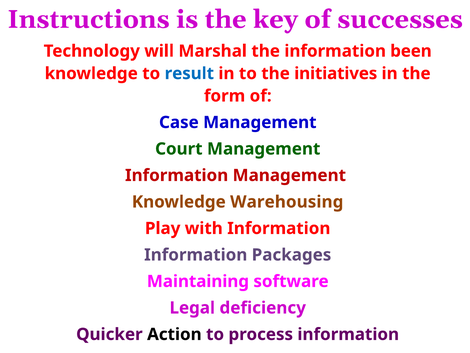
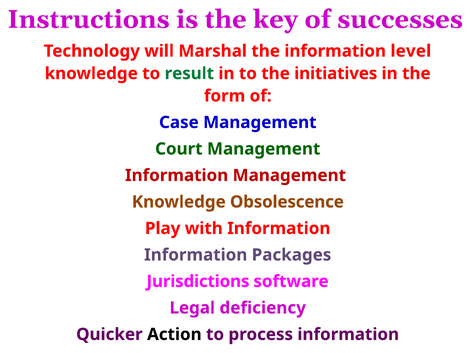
been: been -> level (411, 51)
result colour: blue -> green (189, 73)
Warehousing: Warehousing -> Obsolescence (287, 202)
Maintaining: Maintaining -> Jurisdictions (198, 281)
